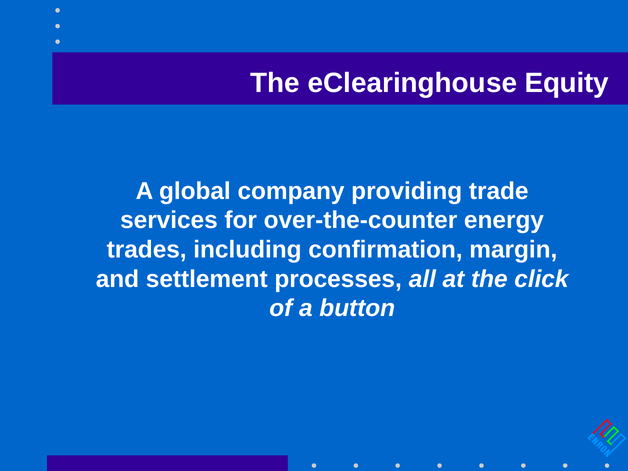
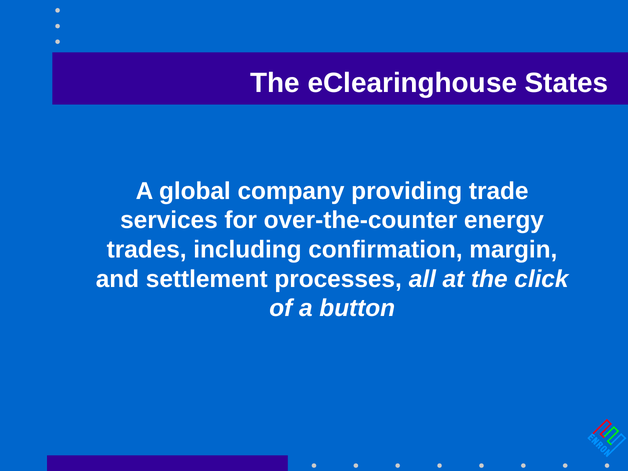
Equity: Equity -> States (567, 83)
